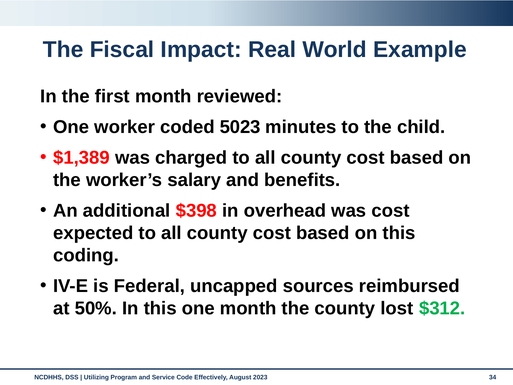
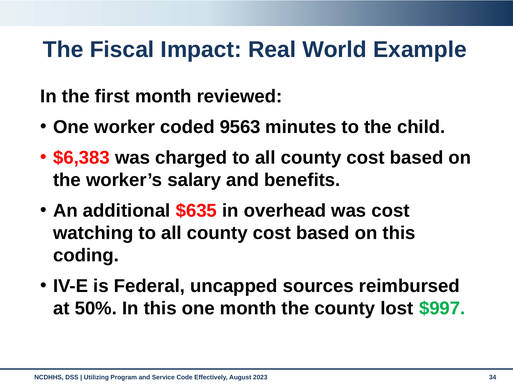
5023: 5023 -> 9563 (240, 127)
$1,389: $1,389 -> $6,383 (81, 158)
$398: $398 -> $635 (196, 211)
expected: expected -> watching (93, 233)
$312: $312 -> $997 (442, 308)
